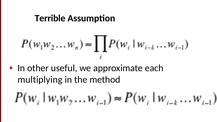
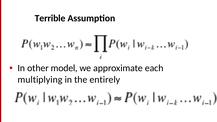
useful: useful -> model (64, 68)
method: method -> entirely (105, 80)
